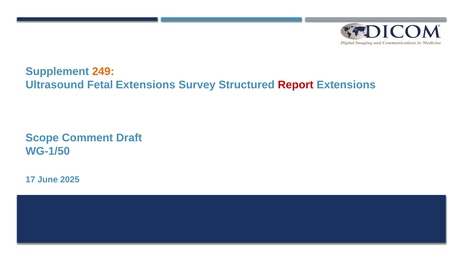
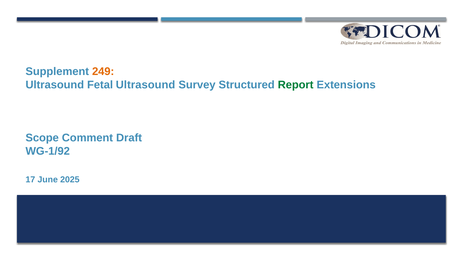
Fetal Extensions: Extensions -> Ultrasound (146, 85)
Report colour: red -> green (296, 85)
WG-1/50: WG-1/50 -> WG-1/92 (48, 152)
